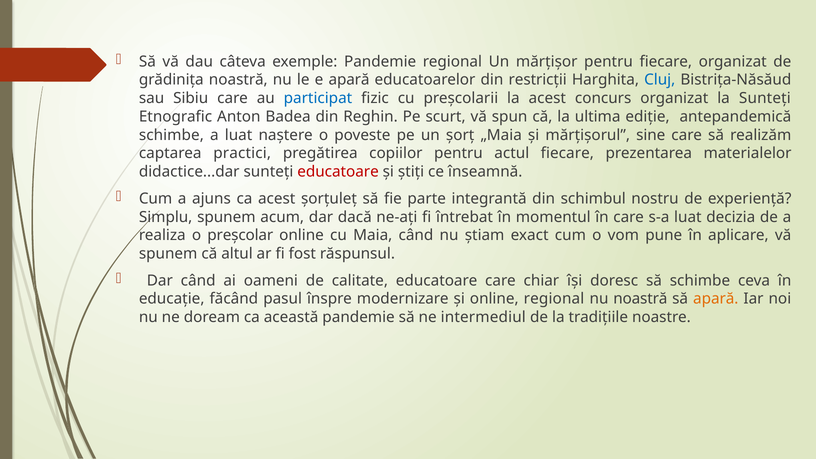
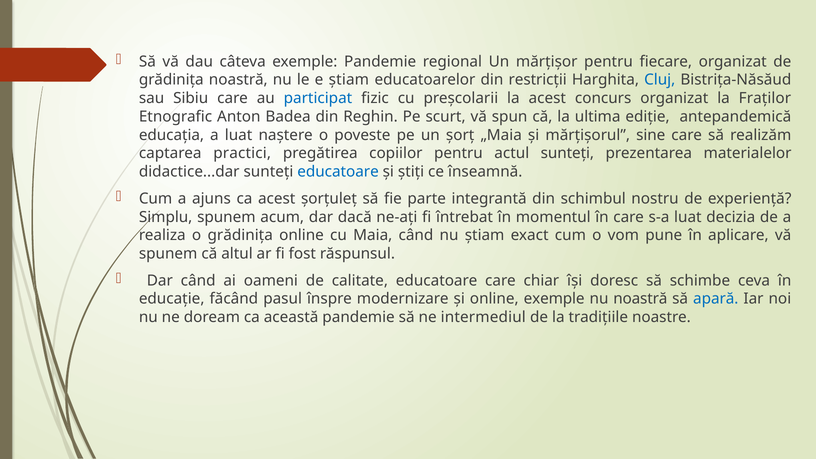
e apară: apară -> știam (349, 80)
la Sunteți: Sunteți -> Fraților (765, 98)
schimbe: schimbe -> educația (171, 135)
actul fiecare: fiecare -> sunteți (567, 153)
educatoare colour: red -> blue (338, 172)
o preșcolar: preșcolar -> grădinița (240, 235)
online regional: regional -> exemple (554, 299)
apară colour: orange -> blue (716, 299)
